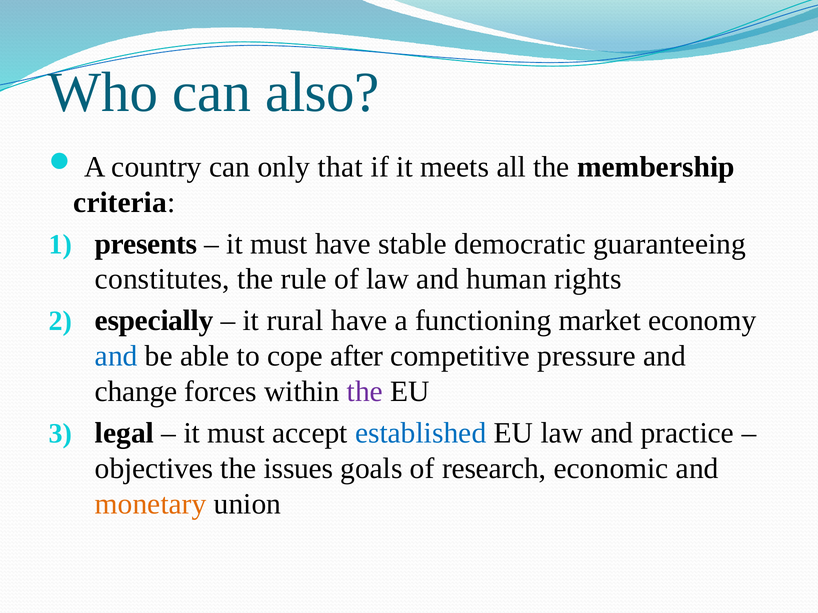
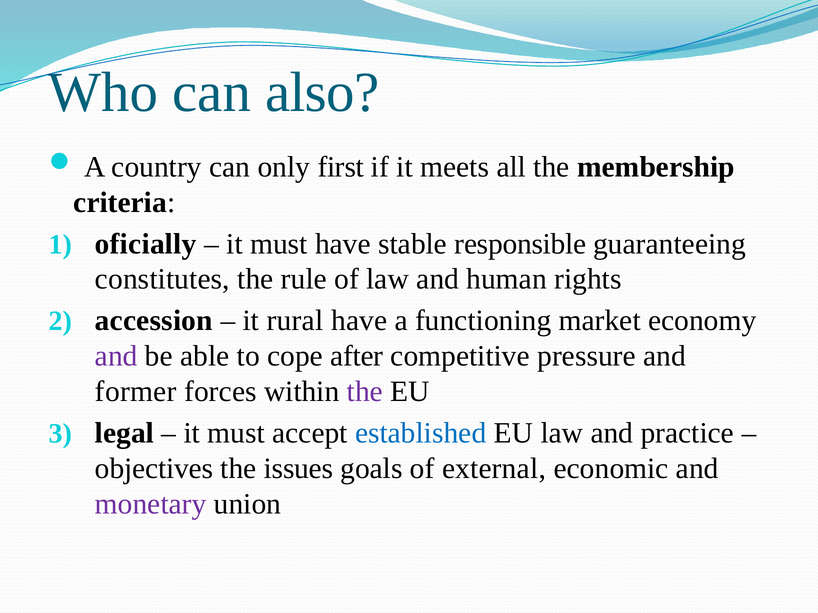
that: that -> first (341, 167)
presents: presents -> oficially (146, 244)
democratic: democratic -> responsible (520, 244)
especially: especially -> accession (154, 321)
and colour: blue -> purple (116, 356)
change: change -> former (136, 392)
research: research -> external (494, 469)
monetary colour: orange -> purple (151, 504)
